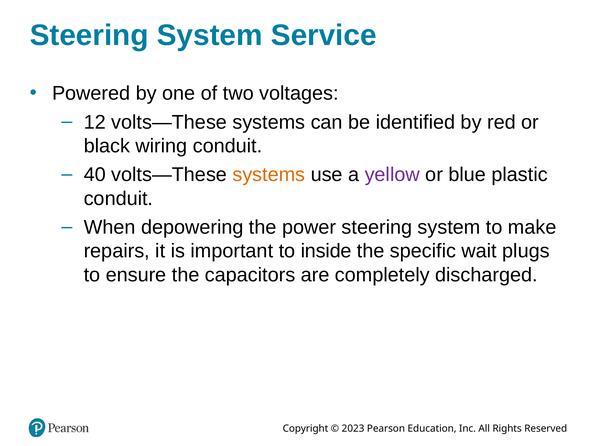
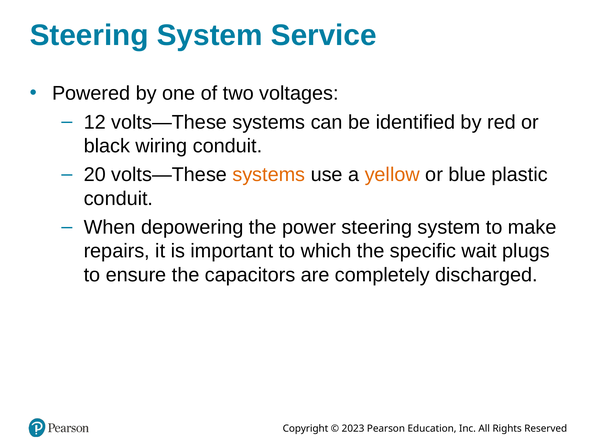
40: 40 -> 20 (95, 175)
yellow colour: purple -> orange (392, 175)
inside: inside -> which (326, 251)
